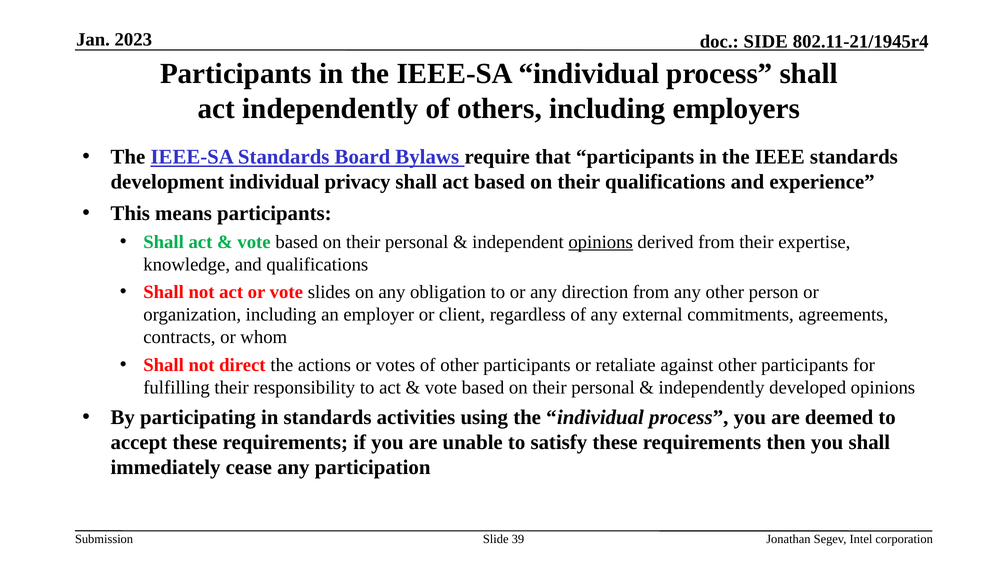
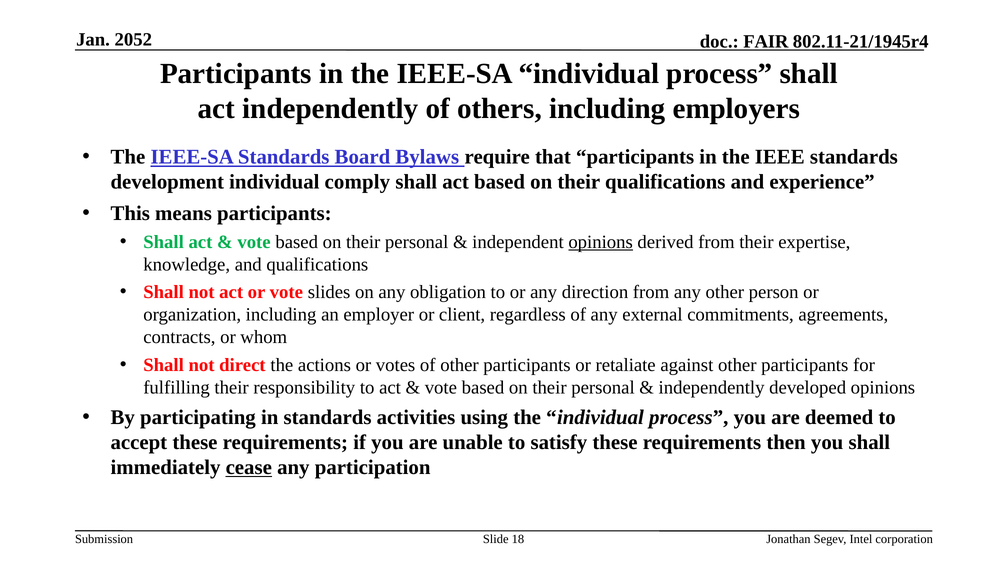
2023: 2023 -> 2052 (133, 40)
SIDE: SIDE -> FAIR (766, 42)
privacy: privacy -> comply (357, 182)
cease underline: none -> present (249, 467)
39: 39 -> 18 (518, 539)
